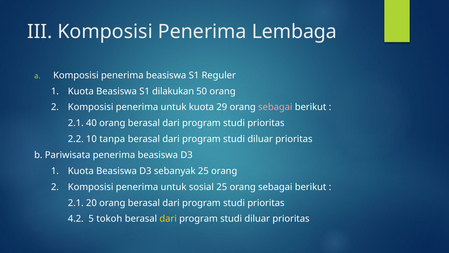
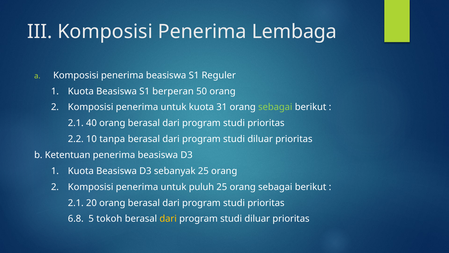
dilakukan: dilakukan -> berperan (173, 91)
29: 29 -> 31 (222, 107)
sebagai colour: pink -> light green (275, 107)
Pariwisata: Pariwisata -> Ketentuan (68, 155)
sosial: sosial -> puluh (201, 187)
4.2: 4.2 -> 6.8 (76, 219)
